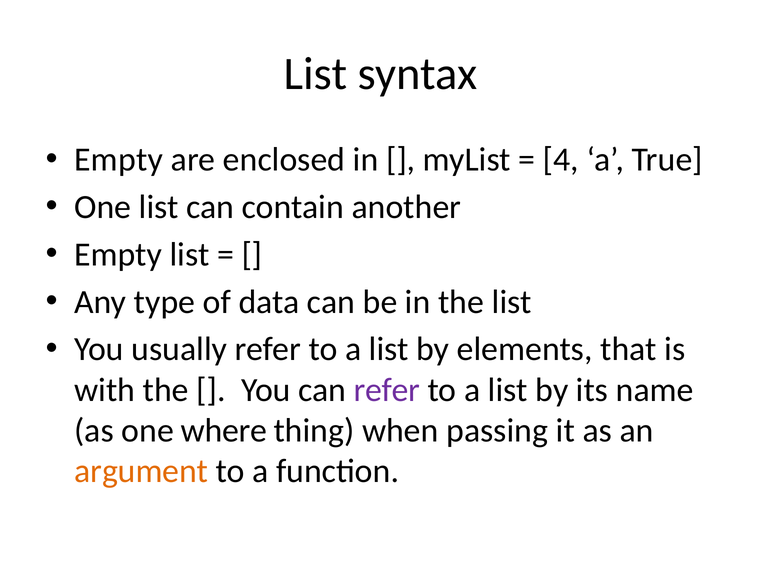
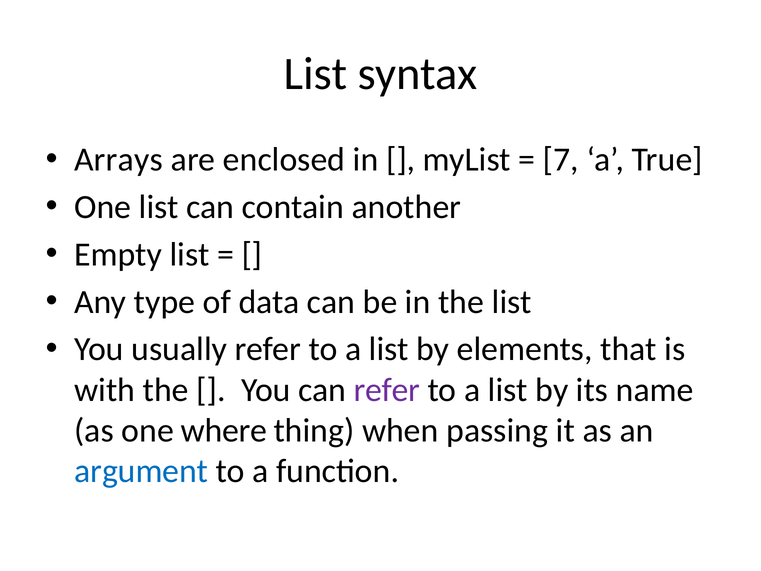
Empty: Empty -> Arrays (119, 160)
4: 4 -> 7 (561, 160)
argument colour: orange -> blue (141, 471)
